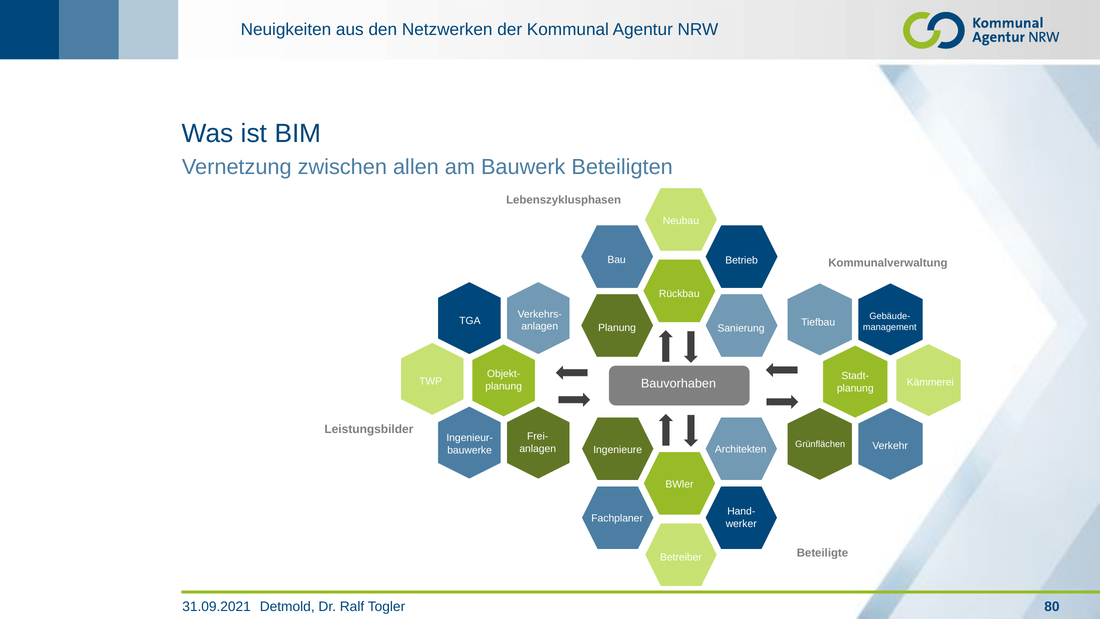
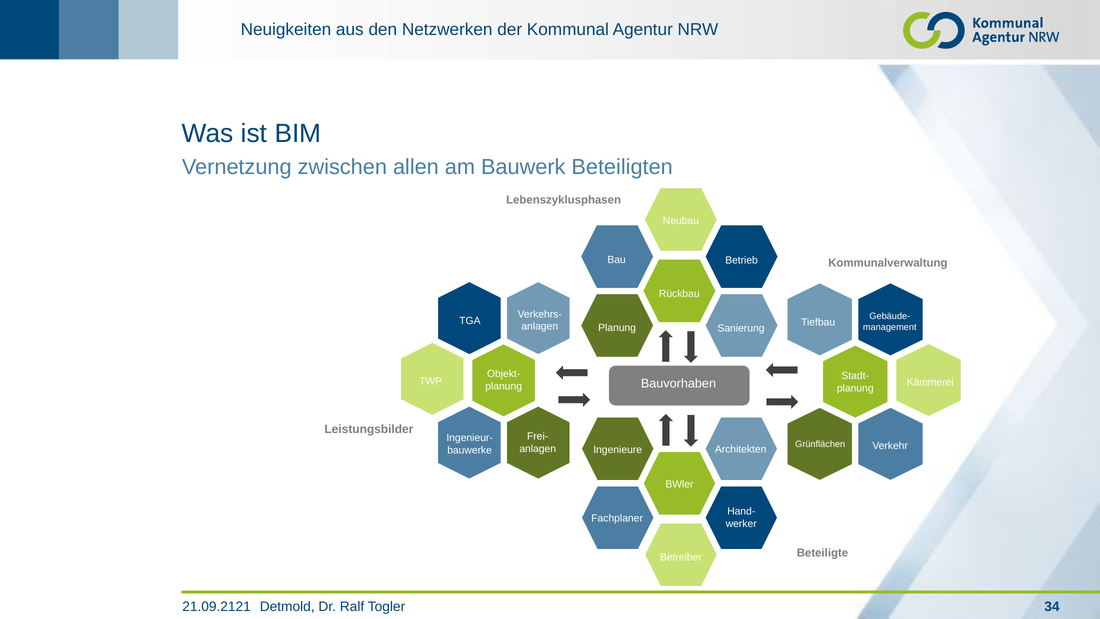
31.09.2021: 31.09.2021 -> 21.09.2121 (217, 607)
80: 80 -> 34 (1052, 607)
